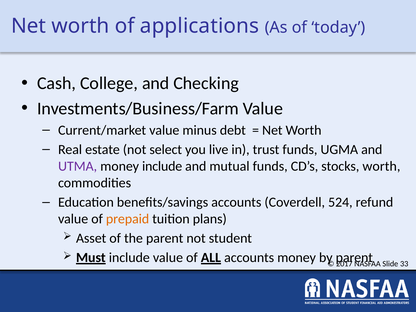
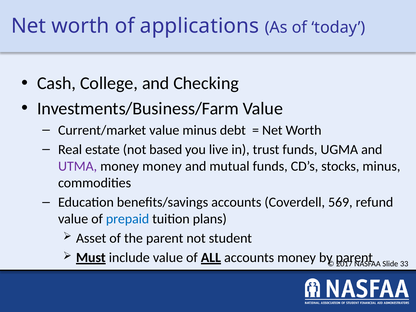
select: select -> based (166, 150)
money include: include -> money (162, 166)
stocks worth: worth -> minus (381, 166)
524: 524 -> 569 (340, 202)
prepaid colour: orange -> blue (128, 219)
